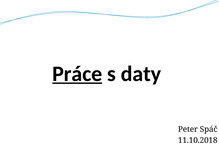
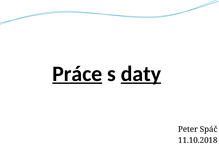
daty underline: none -> present (141, 73)
